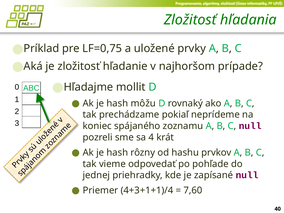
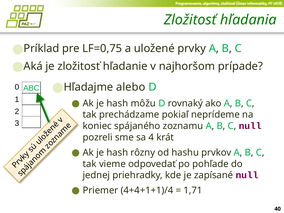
mollit: mollit -> alebo (131, 87)
4+3+1+1)/4: 4+3+1+1)/4 -> 4+4+1+1)/4 (147, 190)
7,60: 7,60 -> 1,71 (193, 190)
